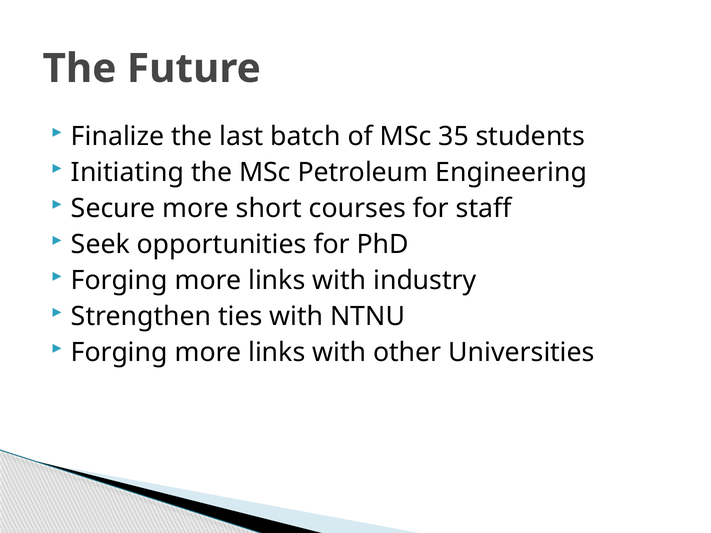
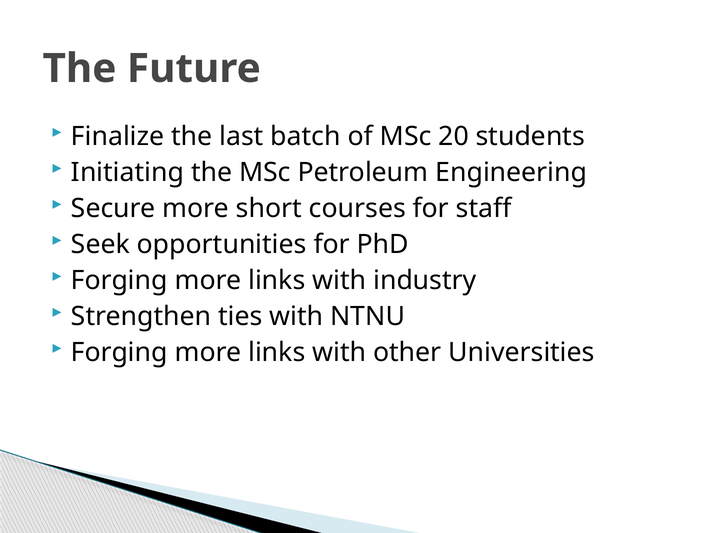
35: 35 -> 20 (454, 137)
